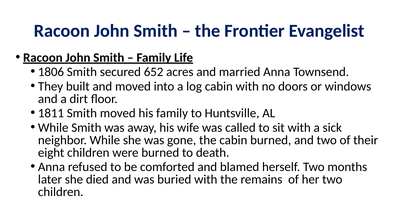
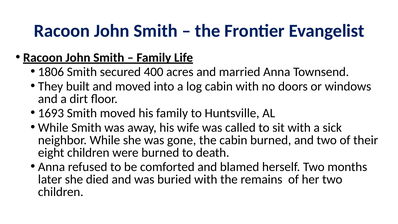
652: 652 -> 400 (154, 72)
1811: 1811 -> 1693 (51, 113)
